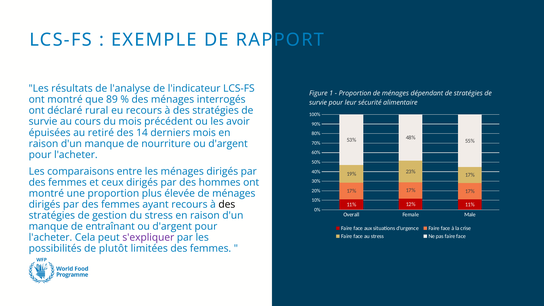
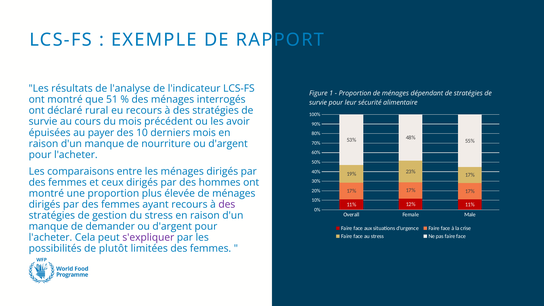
89: 89 -> 51 (112, 100)
retiré: retiré -> payer (101, 133)
14: 14 -> 10 (142, 133)
des colour: black -> purple (227, 204)
entraînant: entraînant -> demander (110, 226)
